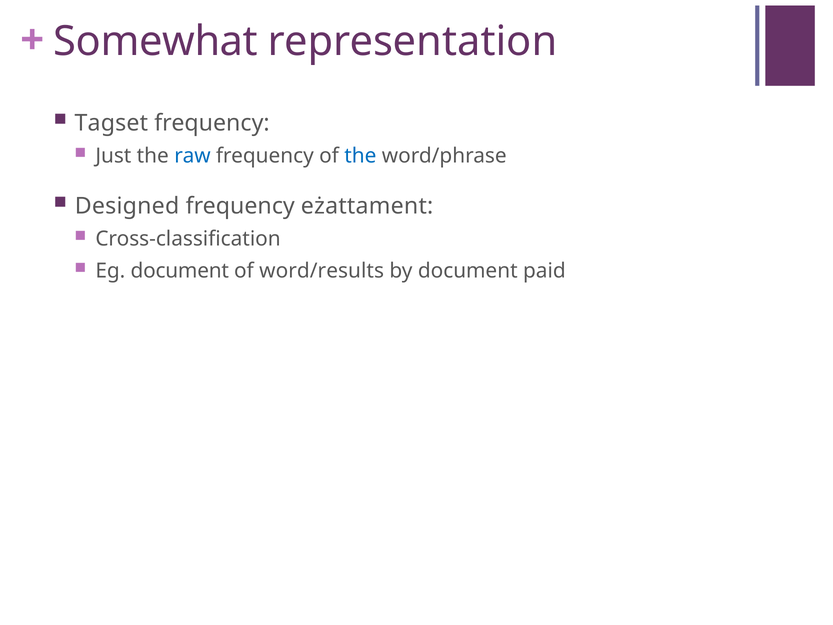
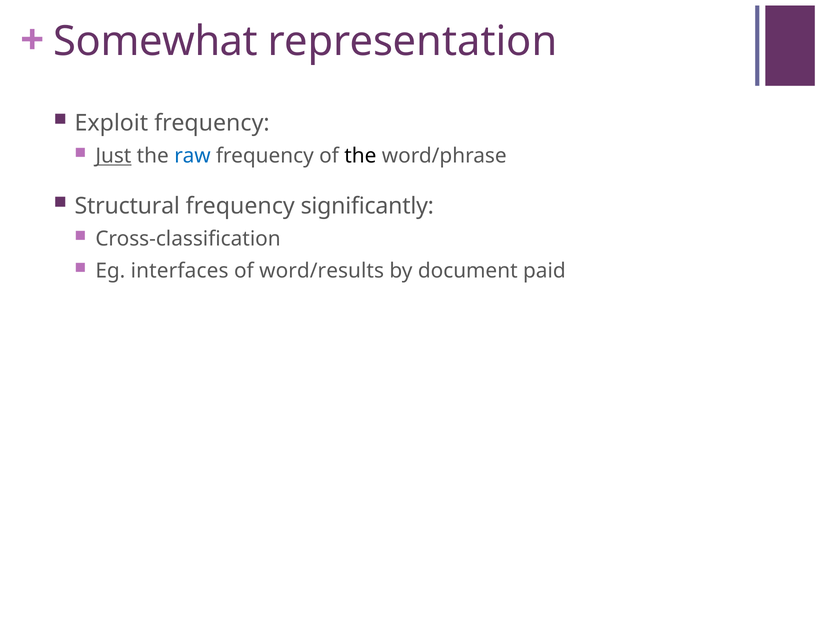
Tagset: Tagset -> Exploit (111, 123)
Just underline: none -> present (113, 156)
the colour: blue -> black (360, 156)
Designed: Designed -> Structural (127, 206)
eżattament: eżattament -> significantly (367, 206)
Eg document: document -> interfaces (180, 271)
